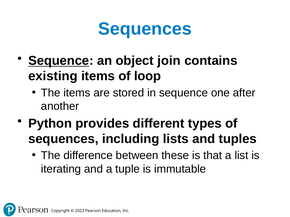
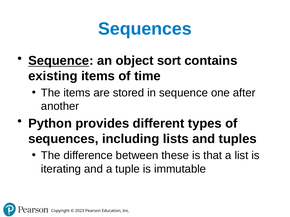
join: join -> sort (169, 61)
loop: loop -> time (147, 76)
